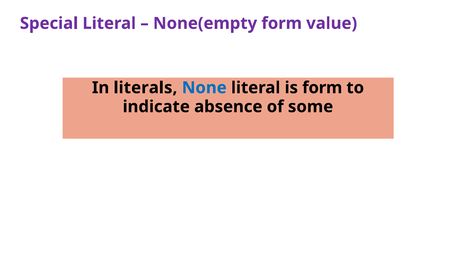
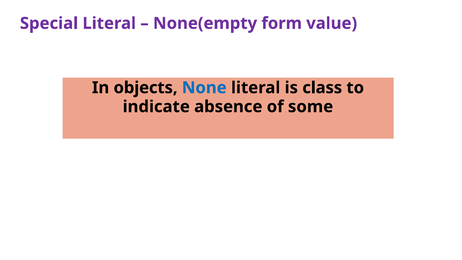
literals: literals -> objects (146, 88)
is form: form -> class (322, 88)
